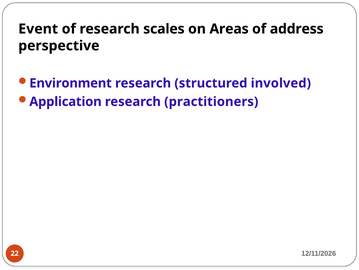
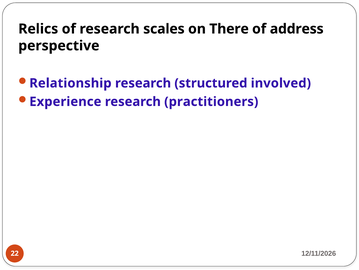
Event: Event -> Relics (38, 29)
Areas: Areas -> There (229, 29)
Environment: Environment -> Relationship (70, 83)
Application: Application -> Experience (65, 101)
